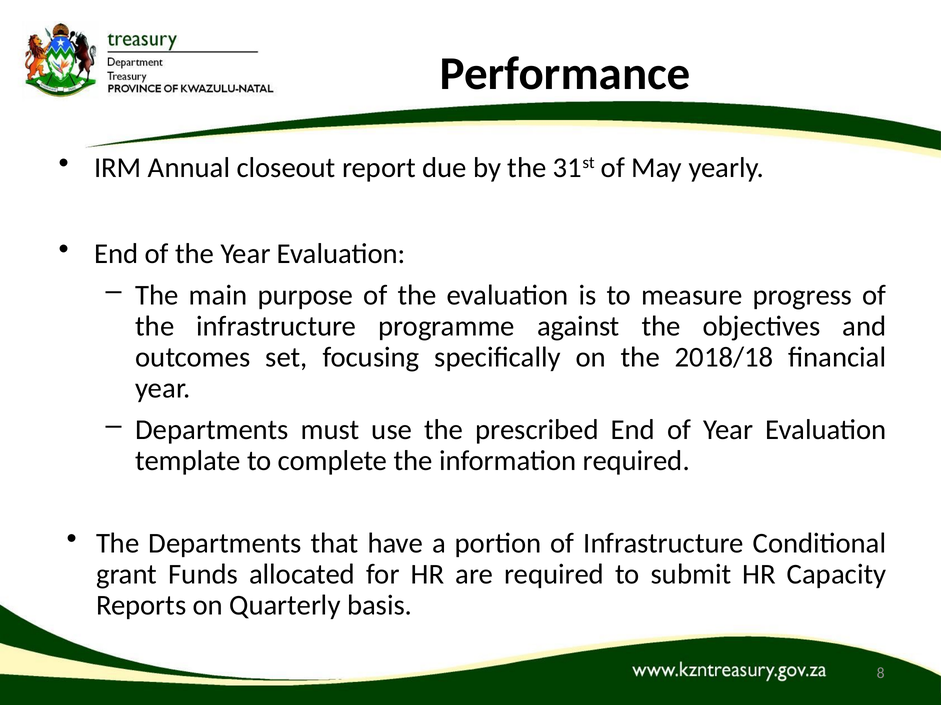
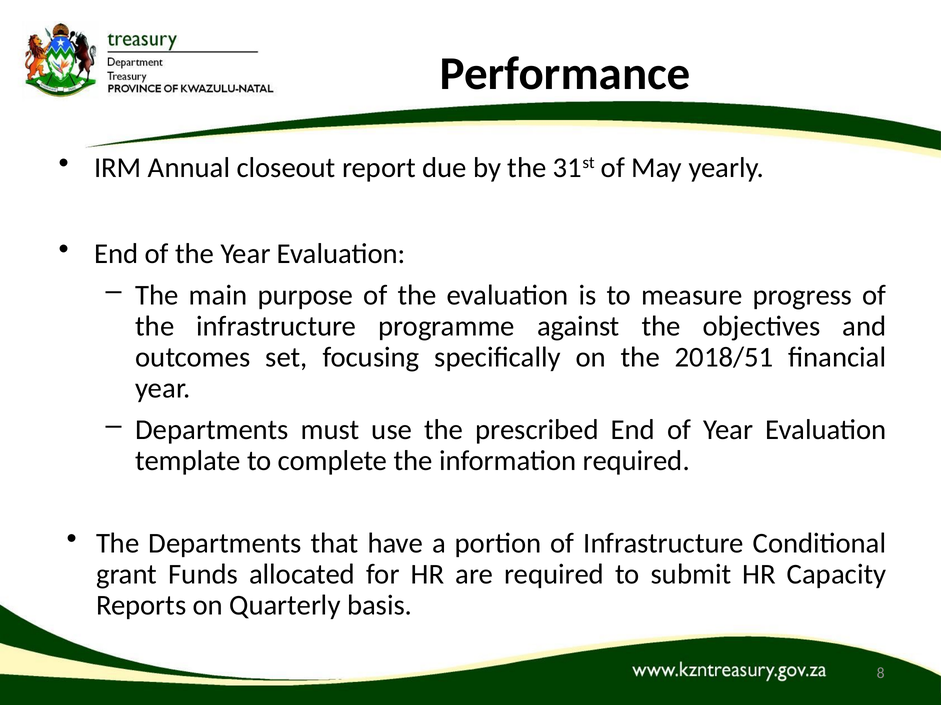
2018/18: 2018/18 -> 2018/51 (724, 358)
